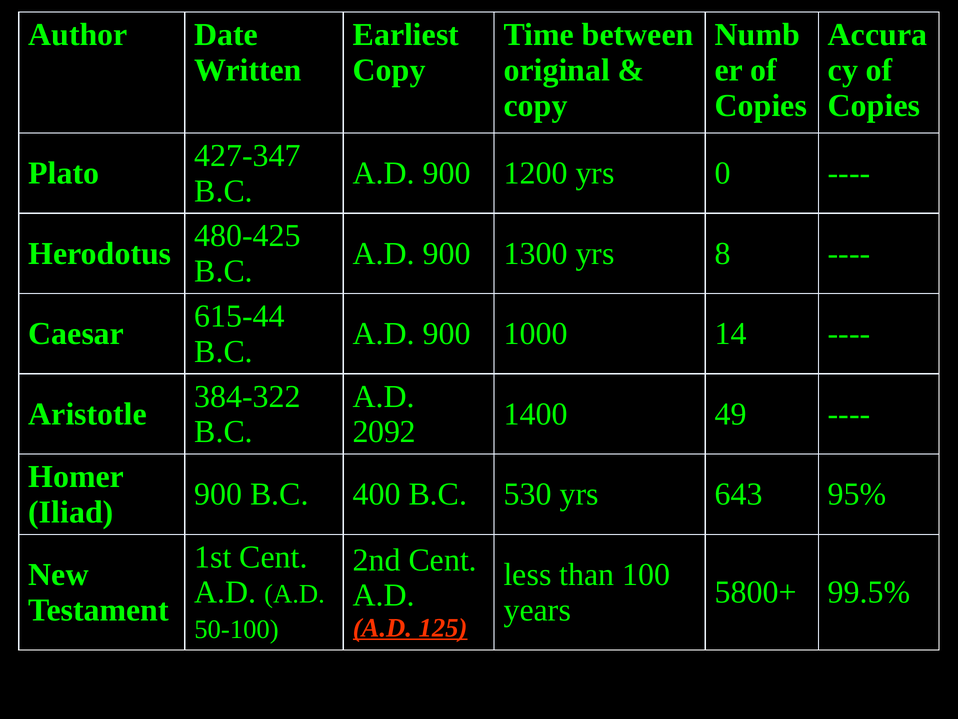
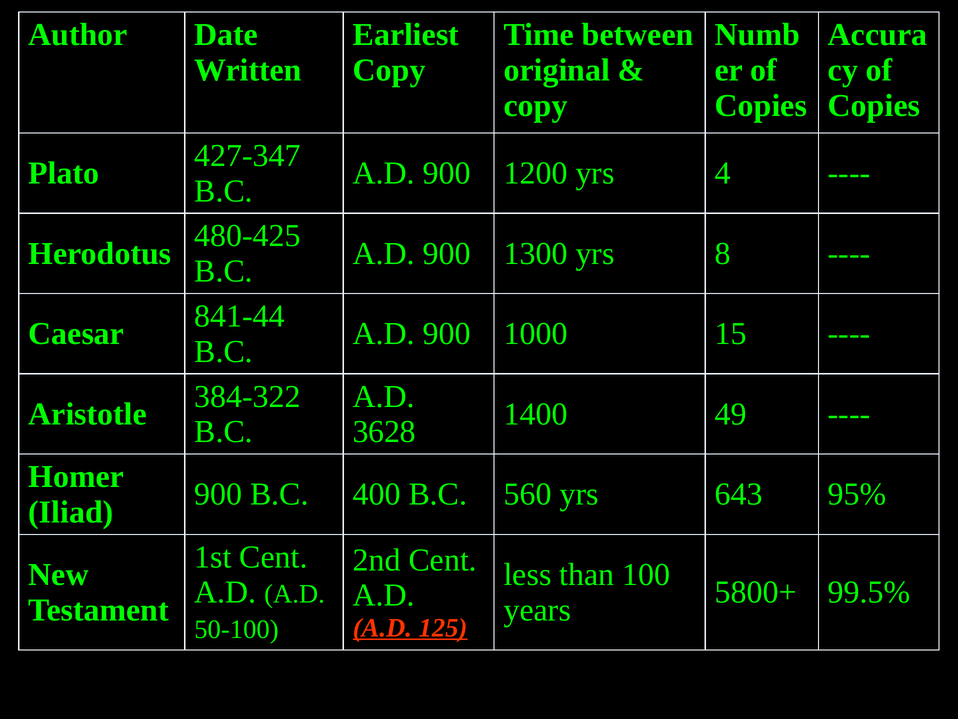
0: 0 -> 4 (723, 173)
615-44: 615-44 -> 841-44 (240, 316)
14: 14 -> 15 (731, 334)
2092: 2092 -> 3628 (384, 432)
530: 530 -> 560 (528, 494)
